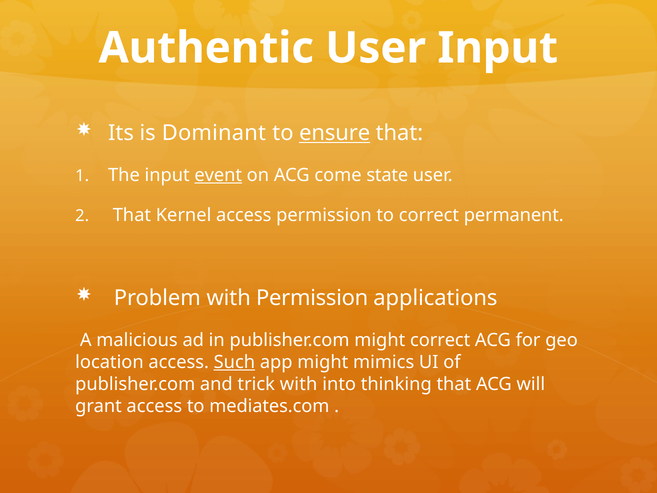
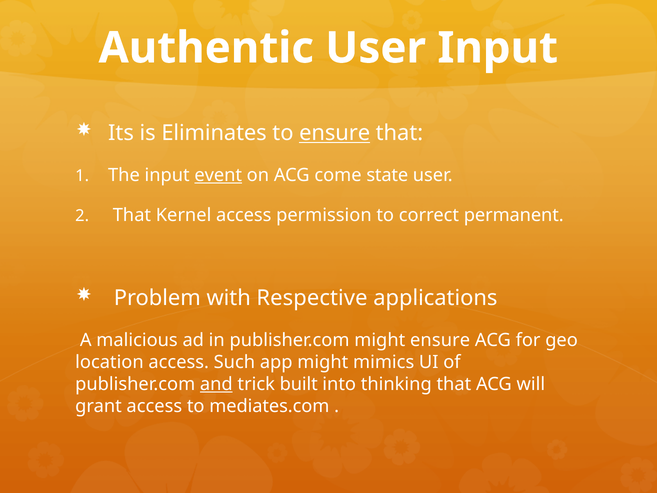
Dominant: Dominant -> Eliminates (214, 133)
with Permission: Permission -> Respective (312, 298)
might correct: correct -> ensure (440, 340)
Such underline: present -> none (234, 362)
and underline: none -> present (216, 384)
trick with: with -> built (299, 384)
